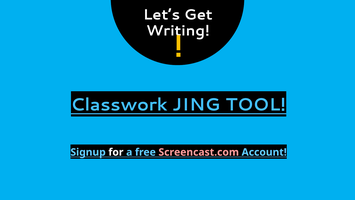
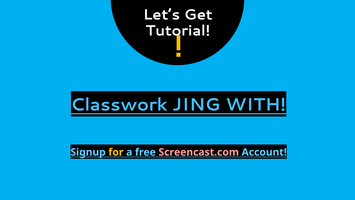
Writing: Writing -> Tutorial (178, 31)
TOOL: TOOL -> WITH (256, 105)
for colour: white -> yellow (116, 152)
